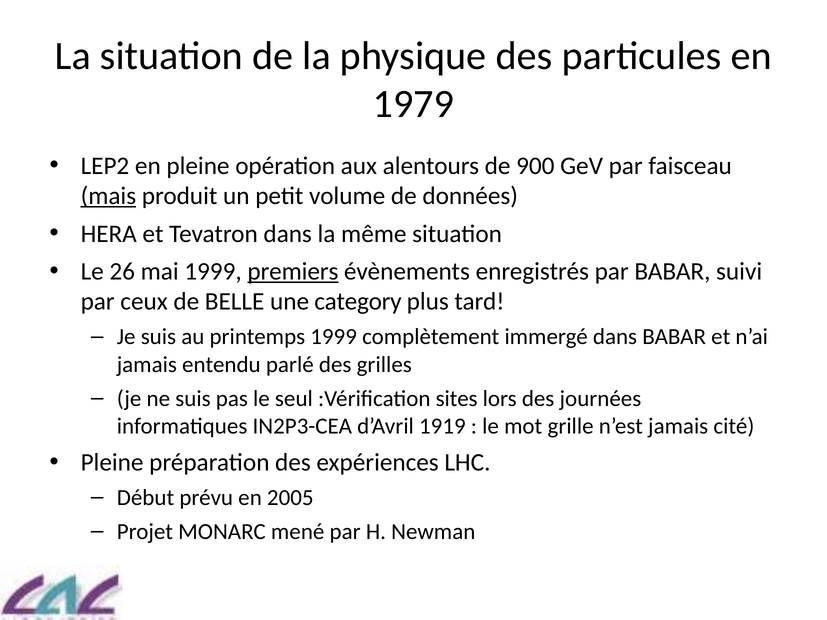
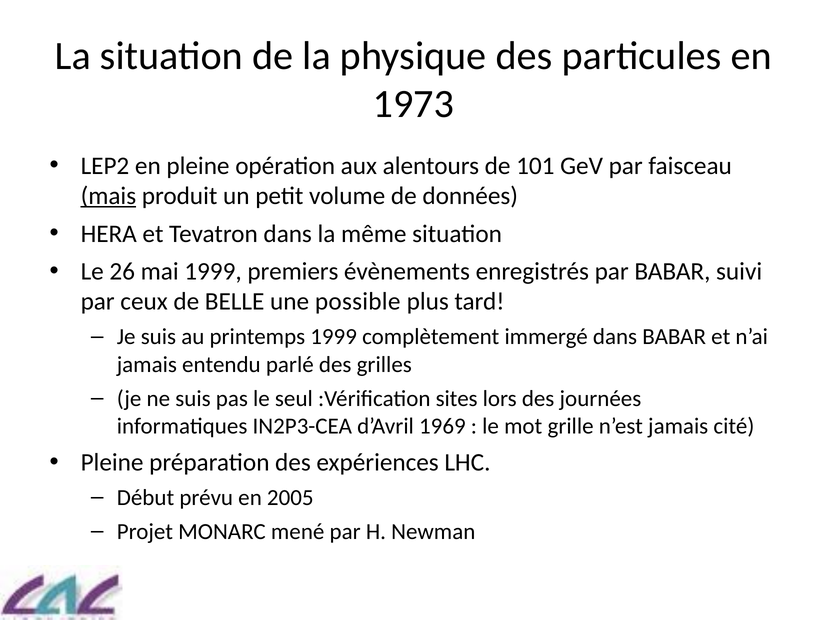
1979: 1979 -> 1973 (413, 104)
900: 900 -> 101 (535, 166)
premiers underline: present -> none (293, 271)
category: category -> possible (358, 302)
1919: 1919 -> 1969 (442, 426)
